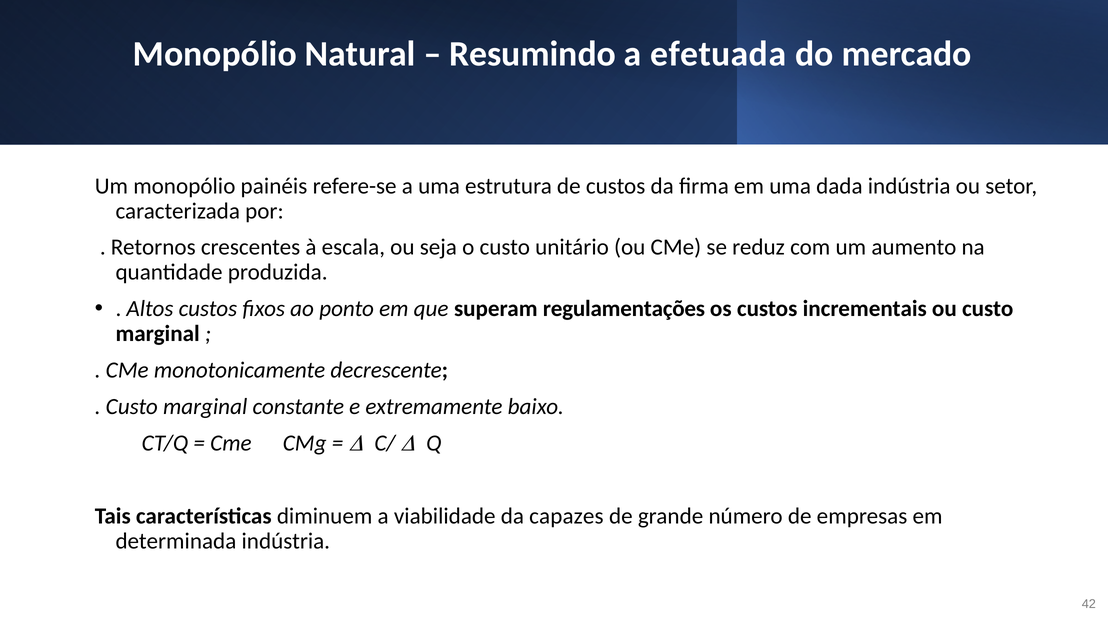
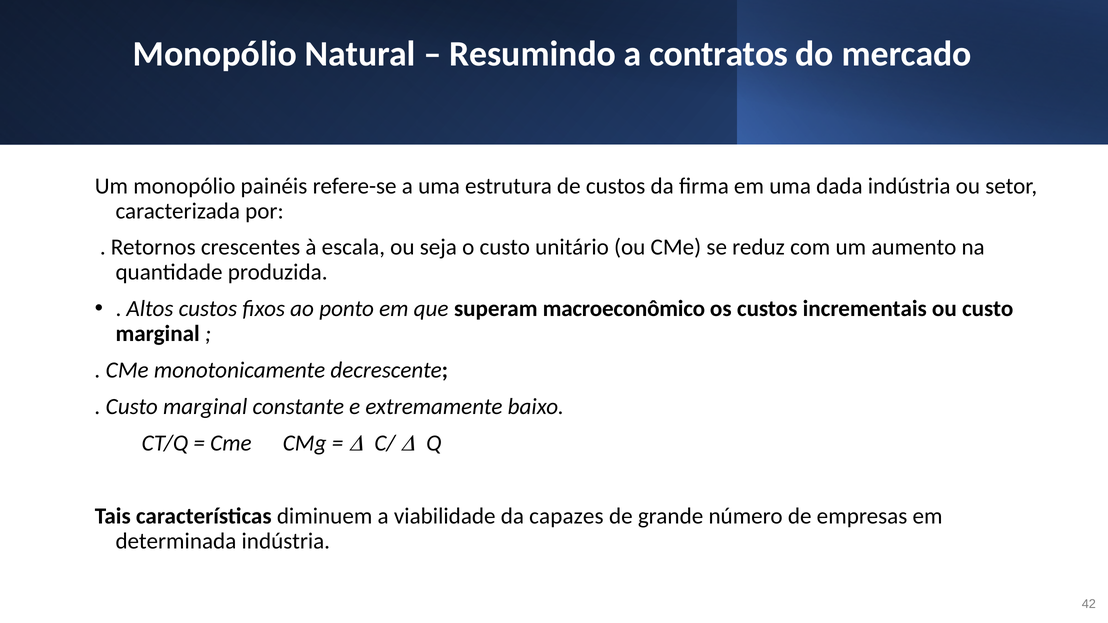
efetuada: efetuada -> contratos (719, 54)
regulamentações: regulamentações -> macroeconômico (624, 309)
